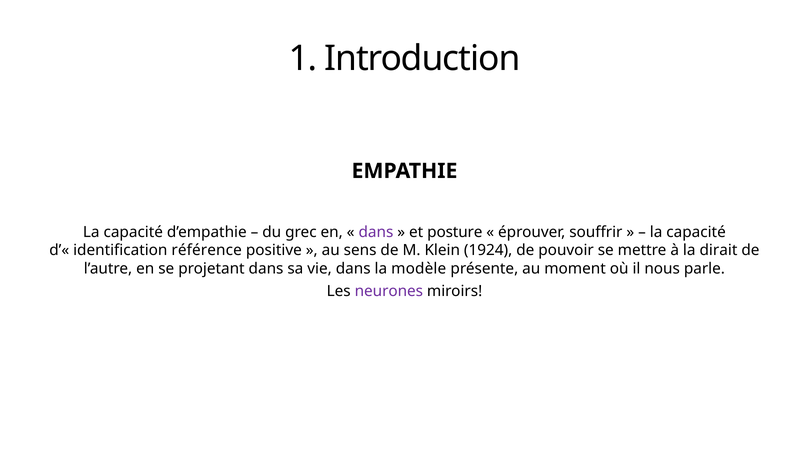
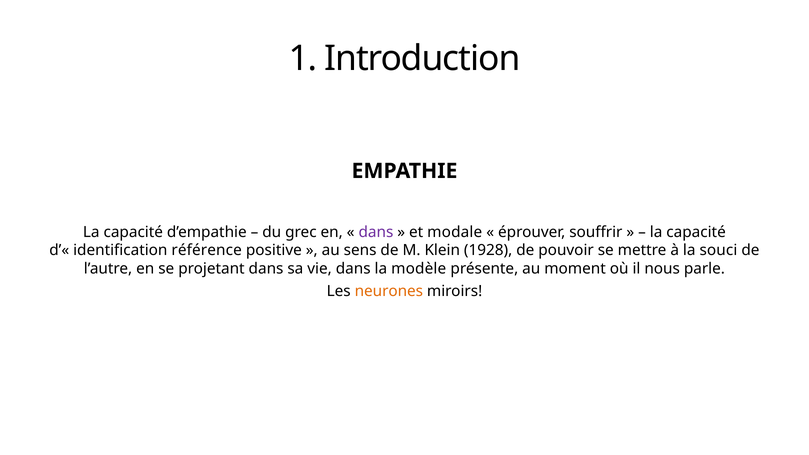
posture: posture -> modale (455, 232)
1924: 1924 -> 1928 (488, 250)
dirait: dirait -> souci (718, 250)
neurones colour: purple -> orange (389, 291)
